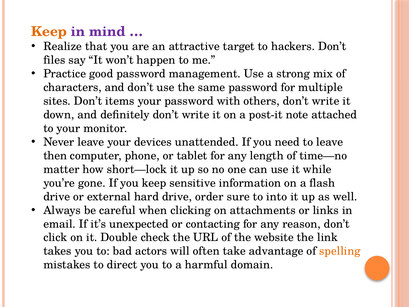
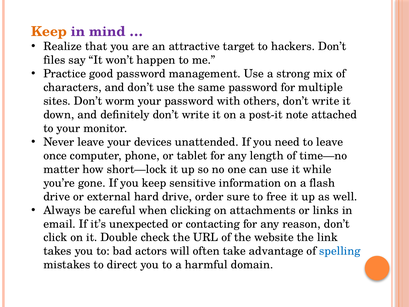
items: items -> worm (120, 101)
then: then -> once (55, 156)
into: into -> free (277, 196)
spelling colour: orange -> blue (340, 251)
